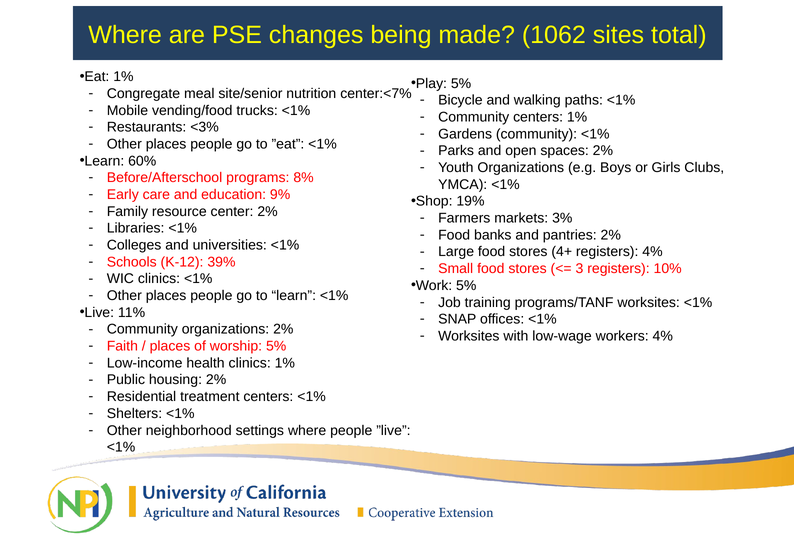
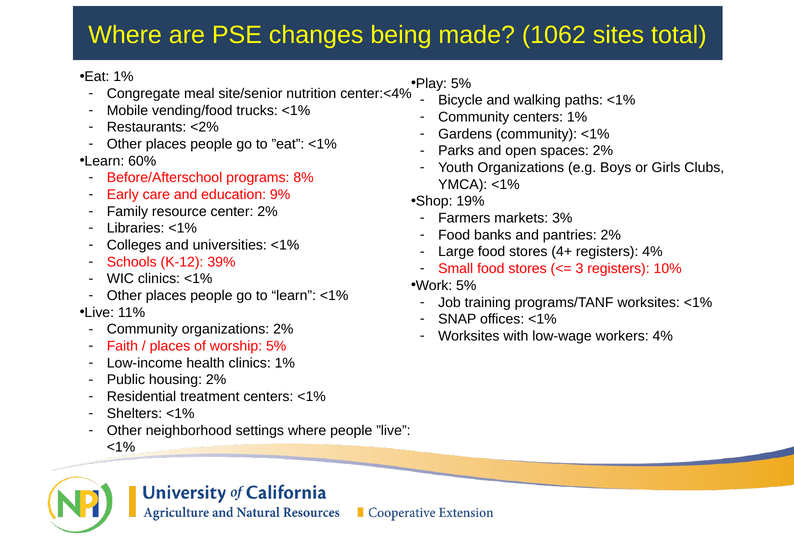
center:<7%: center:<7% -> center:<4% (376, 94)
<3%: <3% -> <2% (205, 127)
